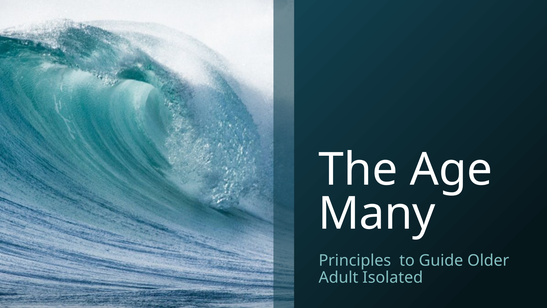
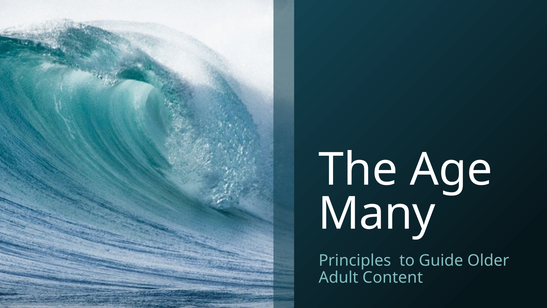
Isolated: Isolated -> Content (393, 277)
